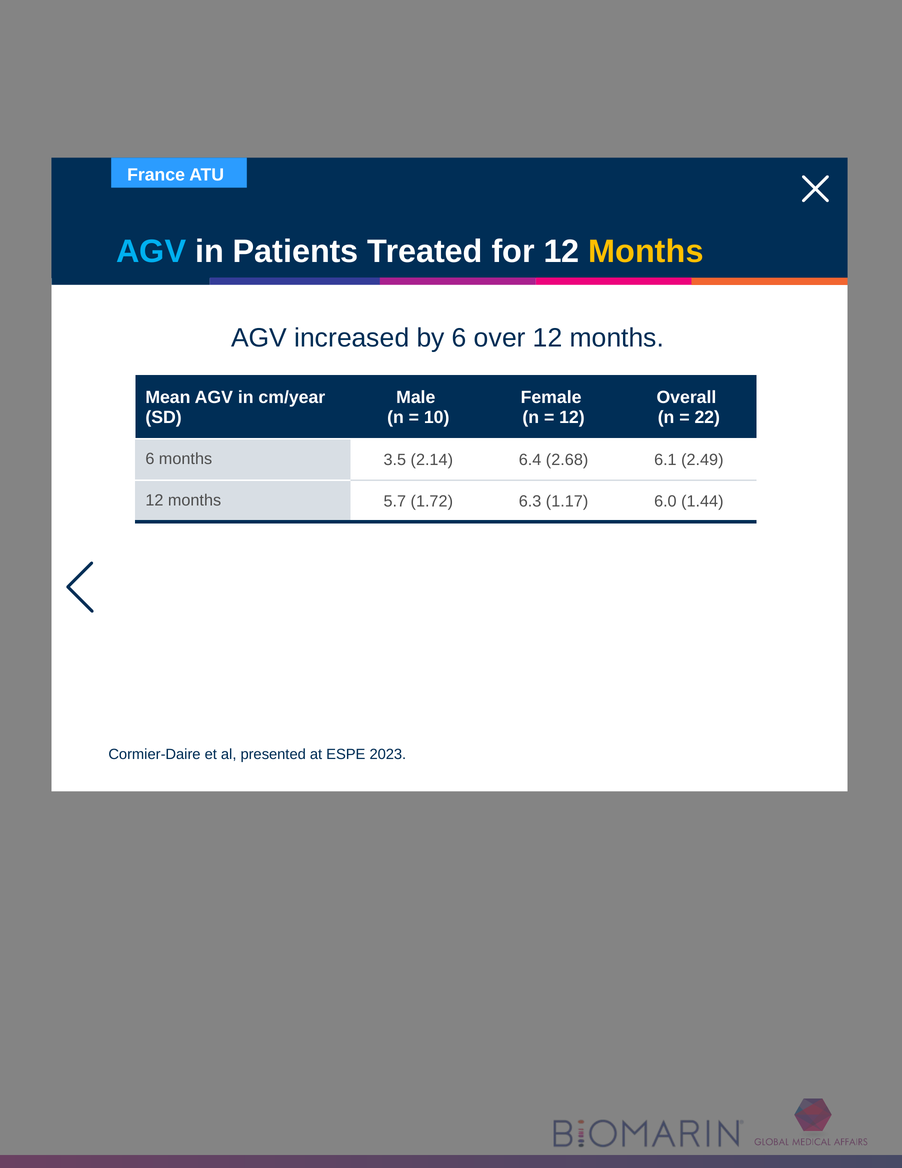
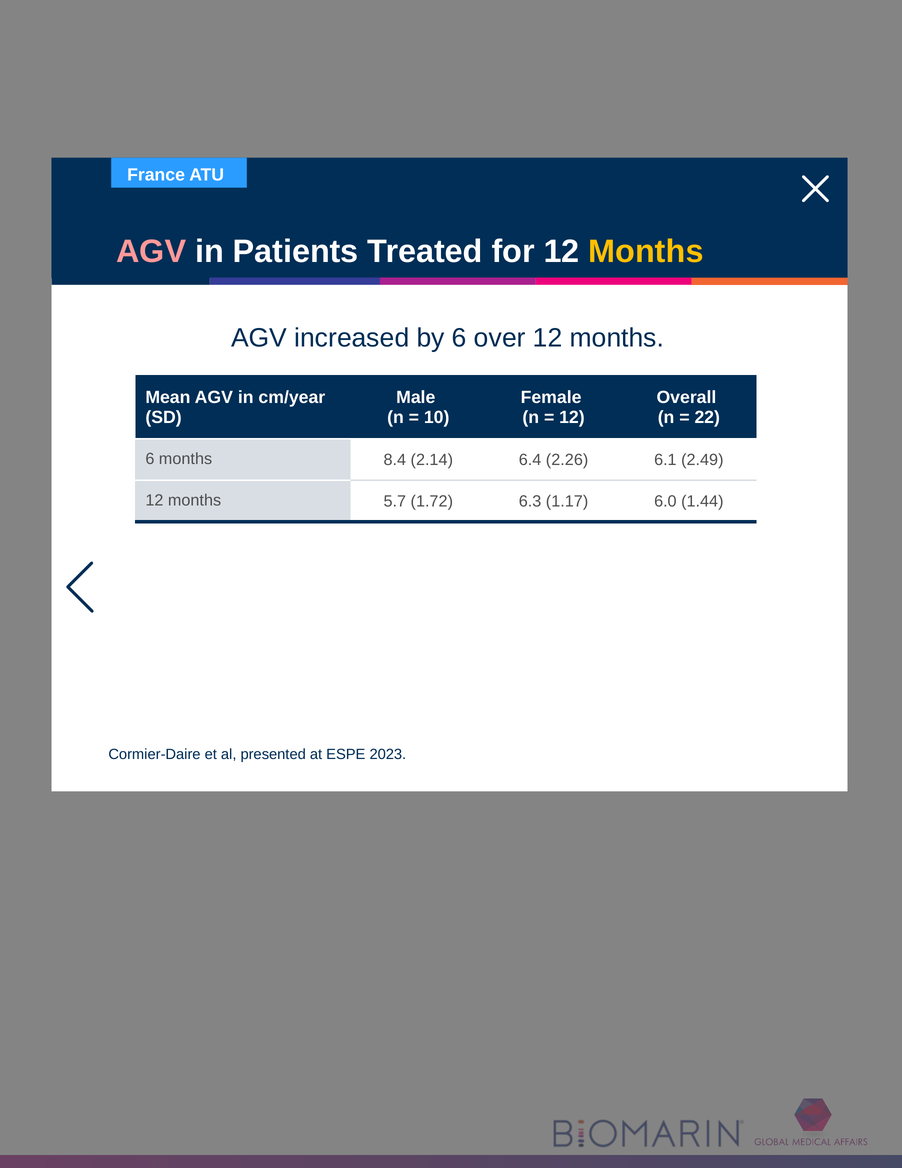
AGV colour: light blue -> pink (151, 251)
3.5: 3.5 -> 8.4 (395, 460)
2.68: 2.68 -> 2.26 (567, 460)
